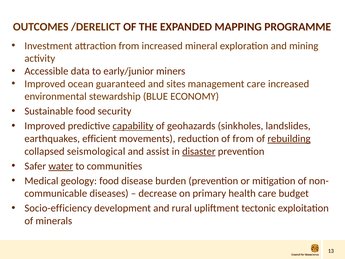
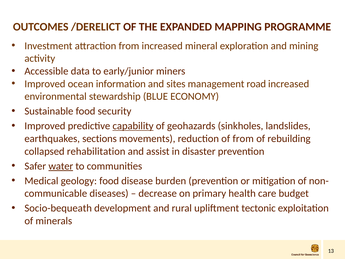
guaranteed: guaranteed -> information (121, 84)
management care: care -> road (256, 84)
efficient: efficient -> sections (100, 139)
rebuilding underline: present -> none (289, 139)
seismological: seismological -> rehabilitation (96, 151)
disaster underline: present -> none (199, 151)
Socio-efficiency: Socio-efficiency -> Socio-bequeath (58, 208)
